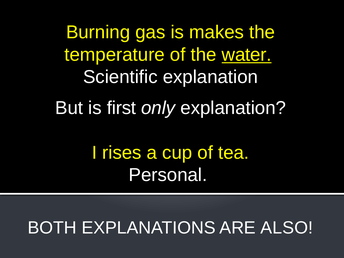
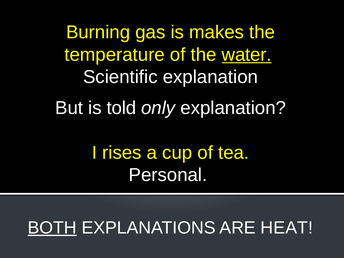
first: first -> told (121, 108)
BOTH underline: none -> present (52, 228)
ALSO: ALSO -> HEAT (287, 228)
